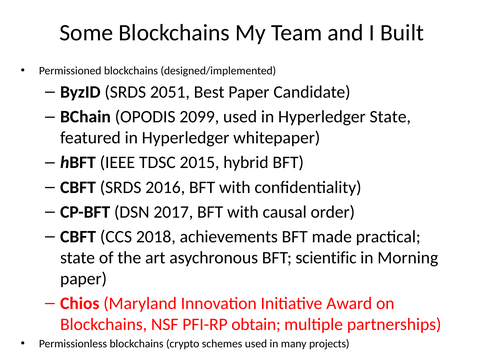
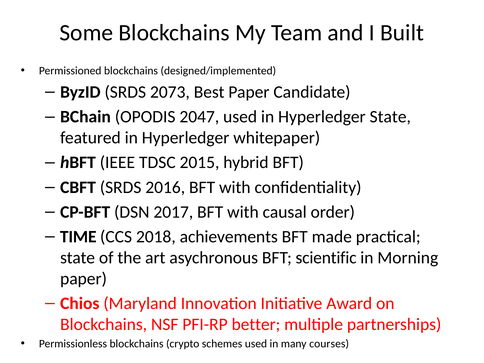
2051: 2051 -> 2073 (170, 92)
2099: 2099 -> 2047 (199, 117)
CBFT: CBFT -> TIME (78, 237)
obtain: obtain -> better (256, 324)
projects: projects -> courses (329, 344)
